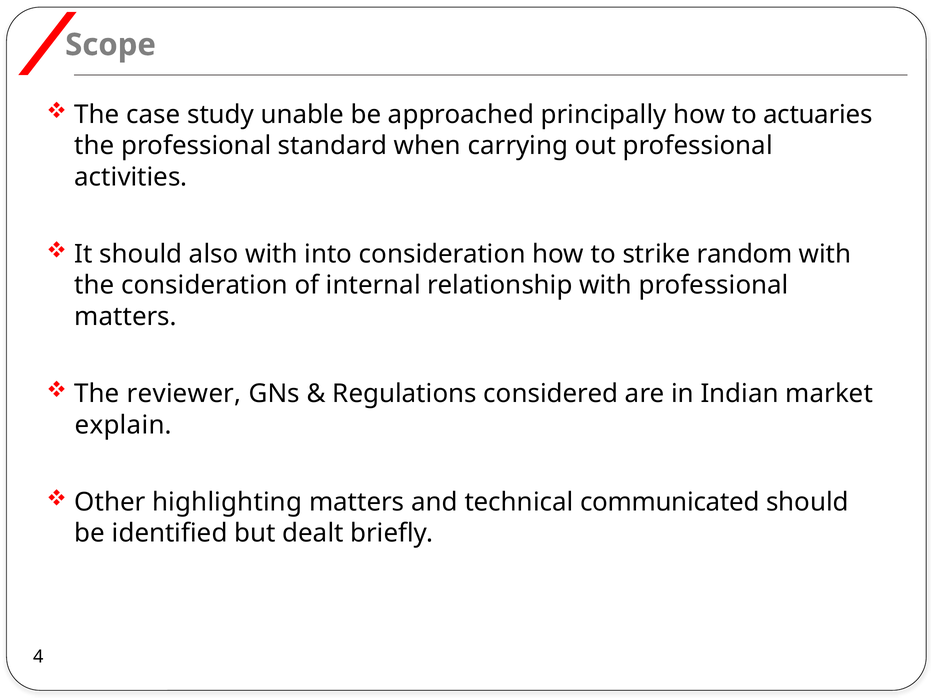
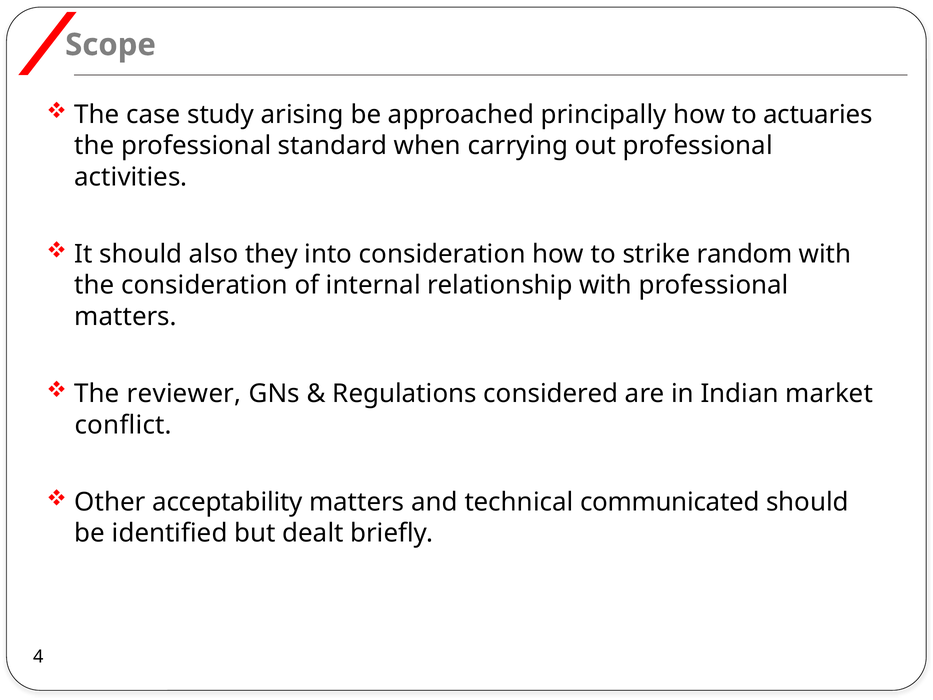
unable: unable -> arising (302, 115)
also with: with -> they (271, 254)
explain: explain -> conflict (123, 425)
highlighting: highlighting -> acceptability (227, 502)
